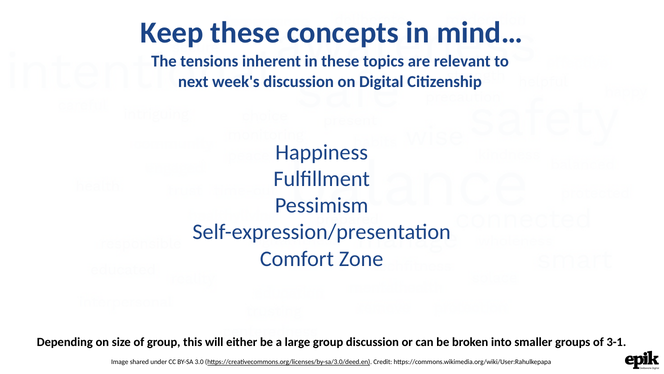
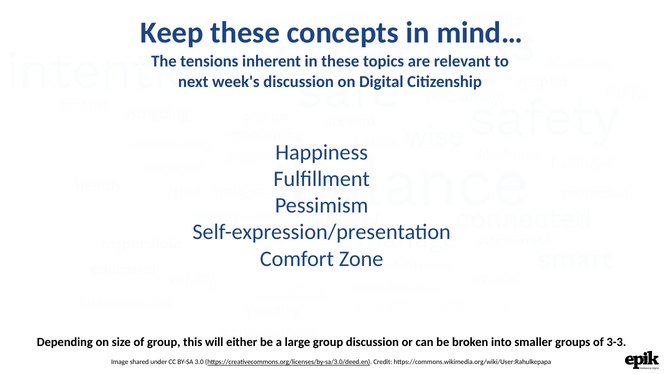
3-1: 3-1 -> 3-3 (616, 342)
